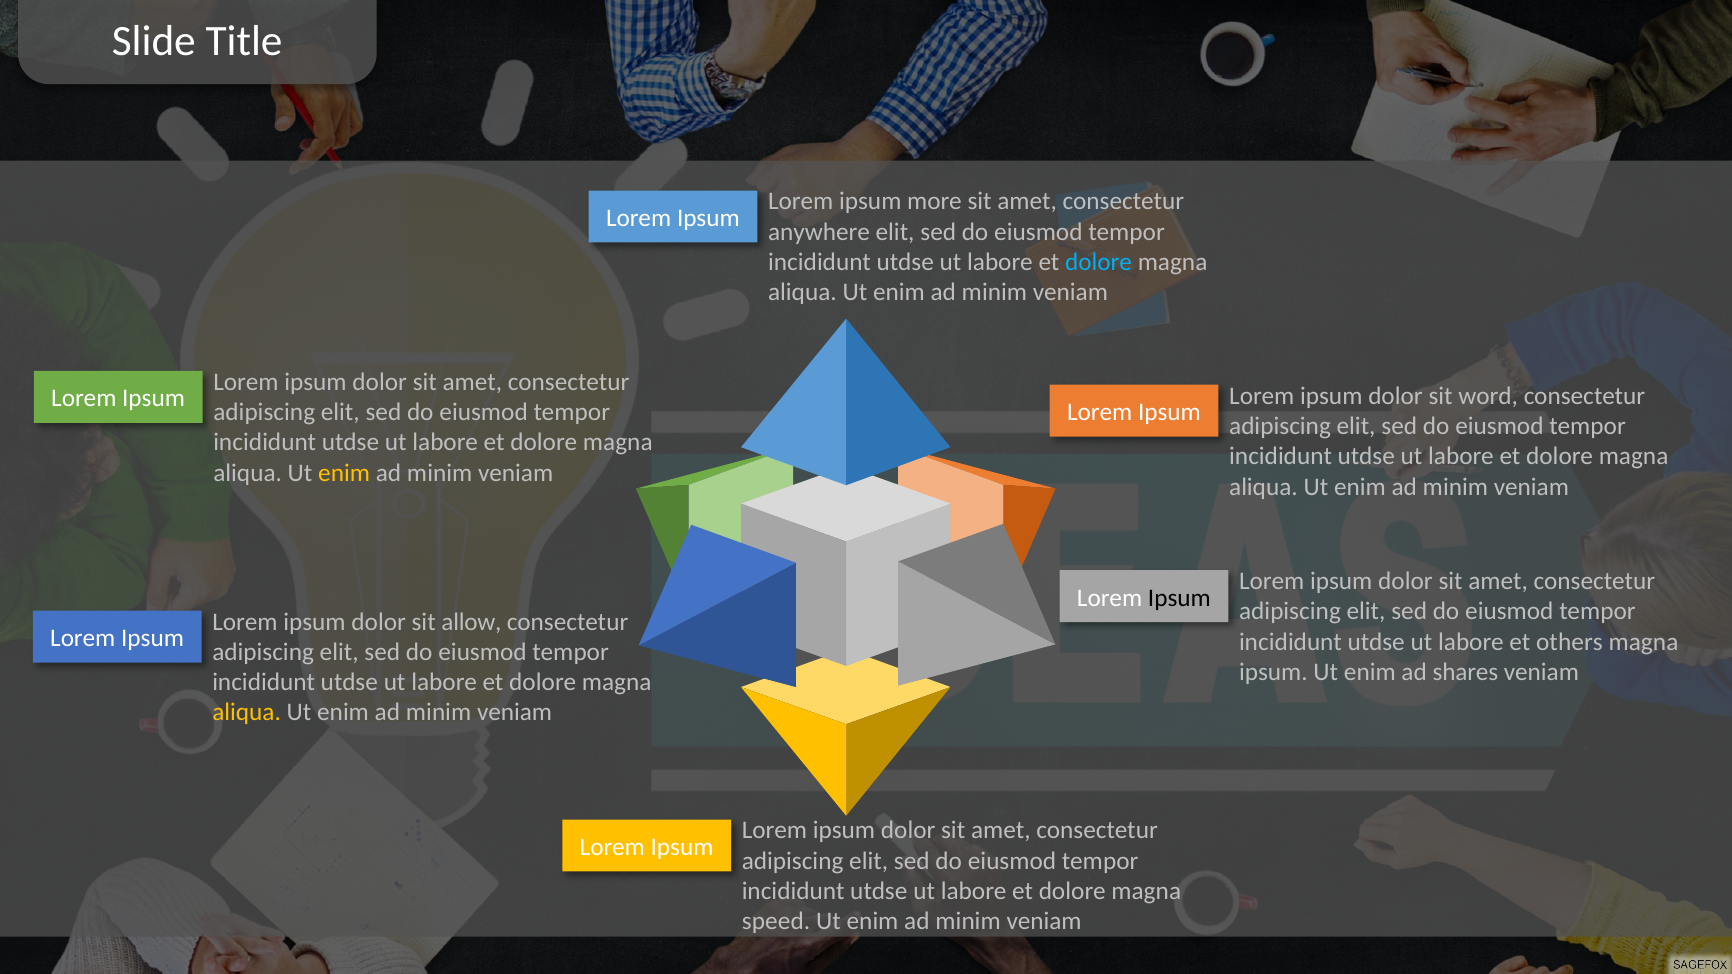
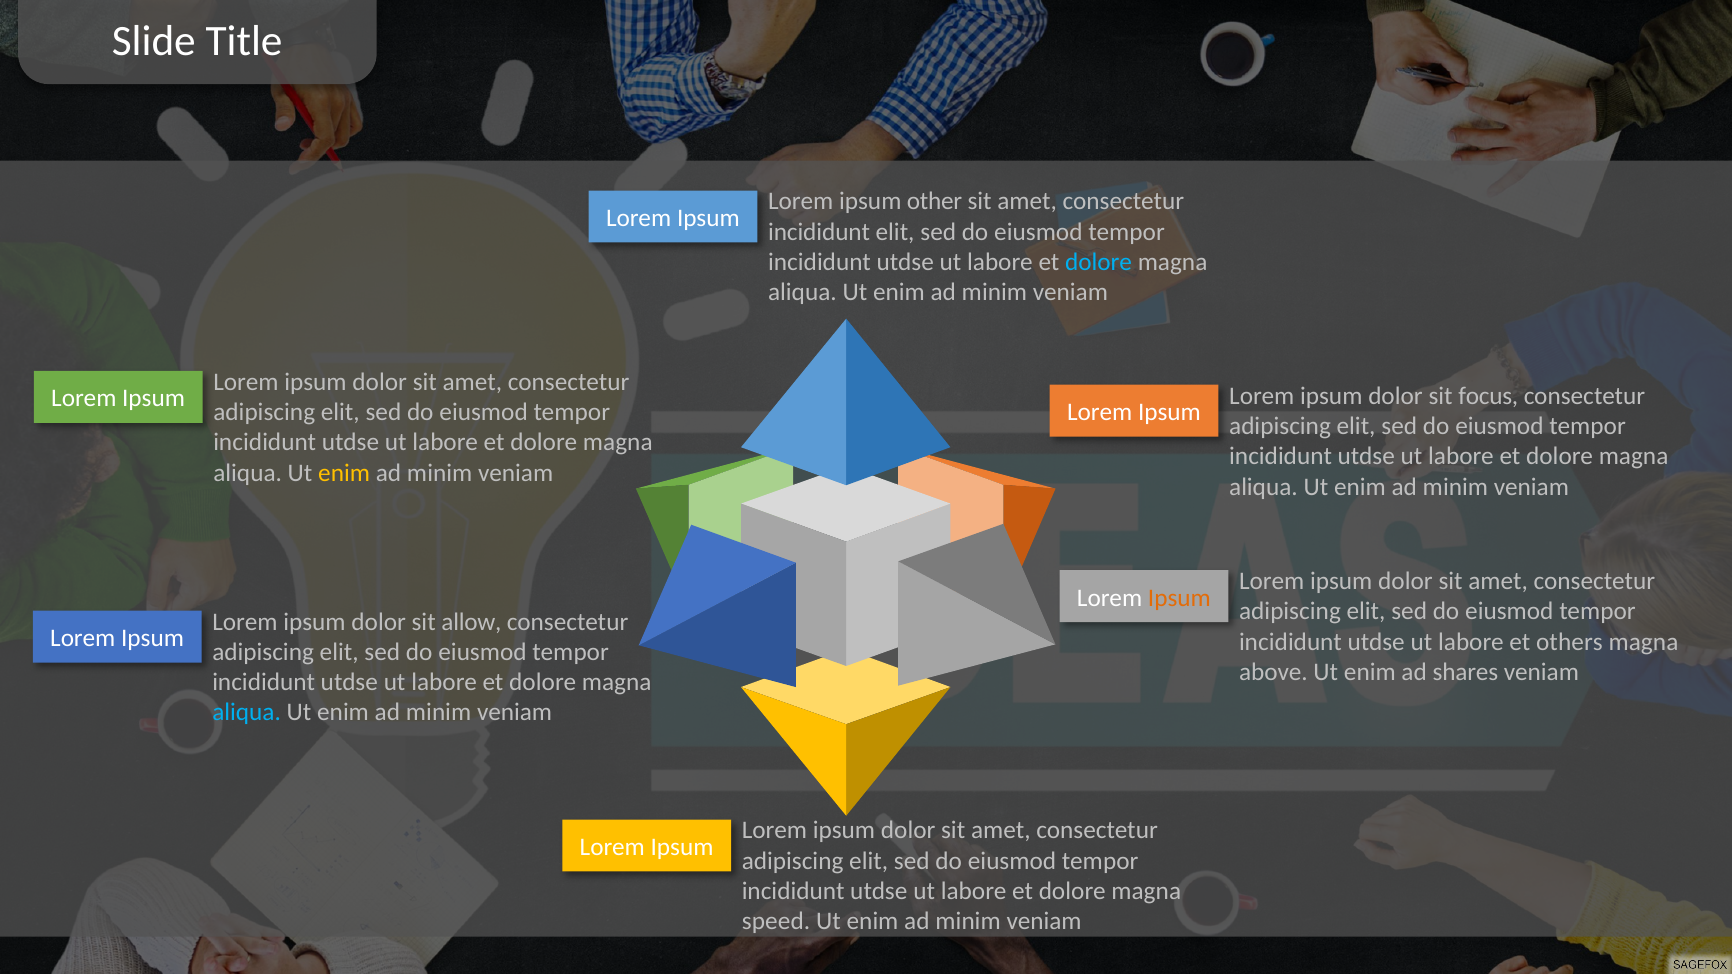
more: more -> other (935, 202)
anywhere: anywhere -> incididunt (819, 232)
word: word -> focus (1488, 396)
Ipsum colour: black -> orange (1179, 598)
ipsum: ipsum -> above (1273, 672)
aliqua colour: yellow -> light blue (247, 713)
